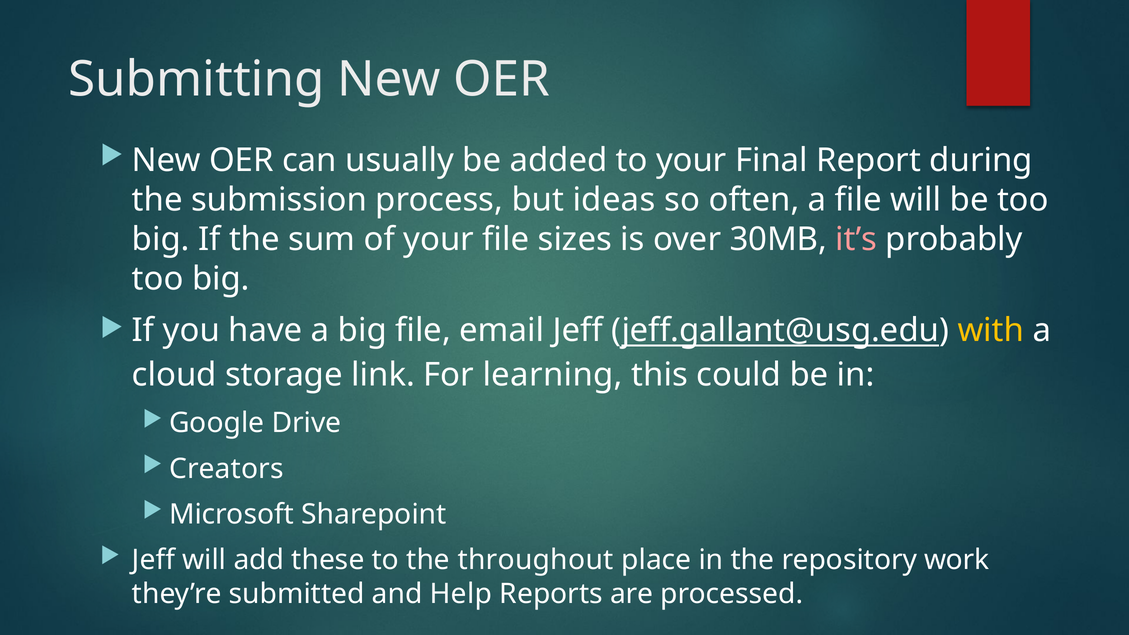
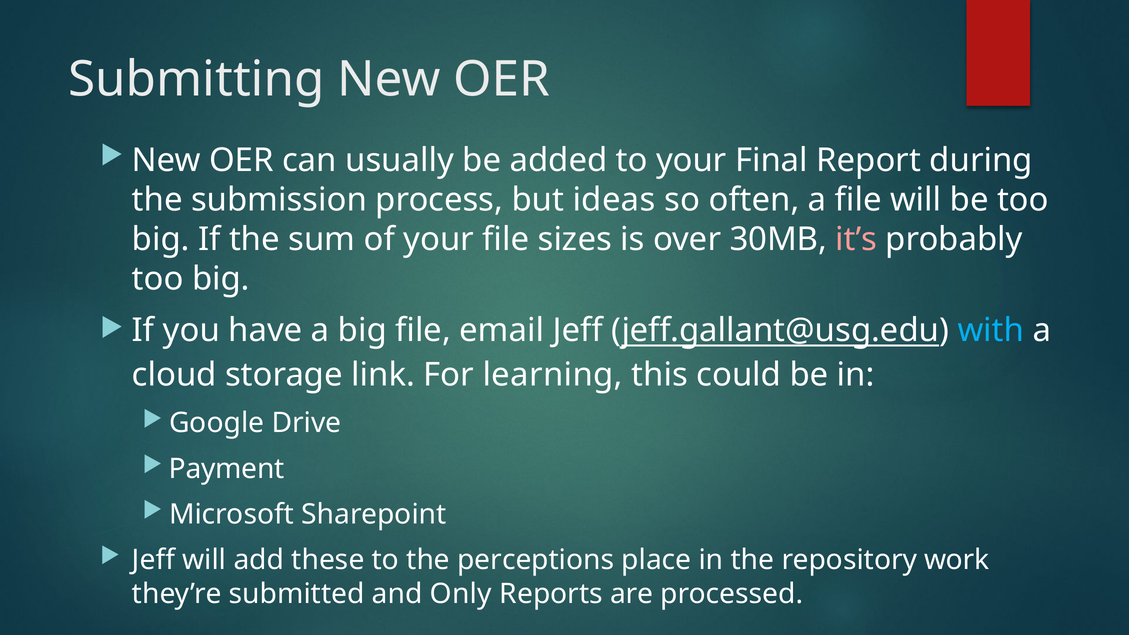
with colour: yellow -> light blue (991, 330)
Creators: Creators -> Payment (227, 469)
throughout: throughout -> perceptions (536, 560)
Help: Help -> Only (461, 594)
